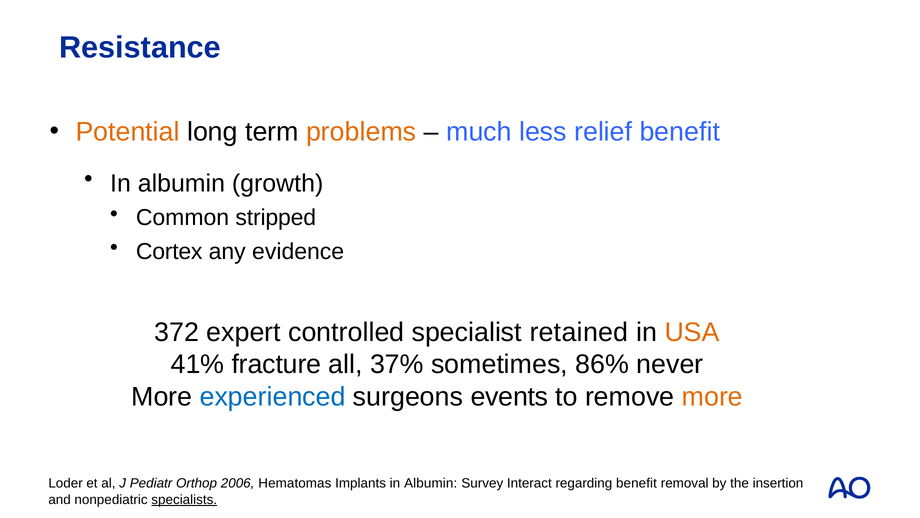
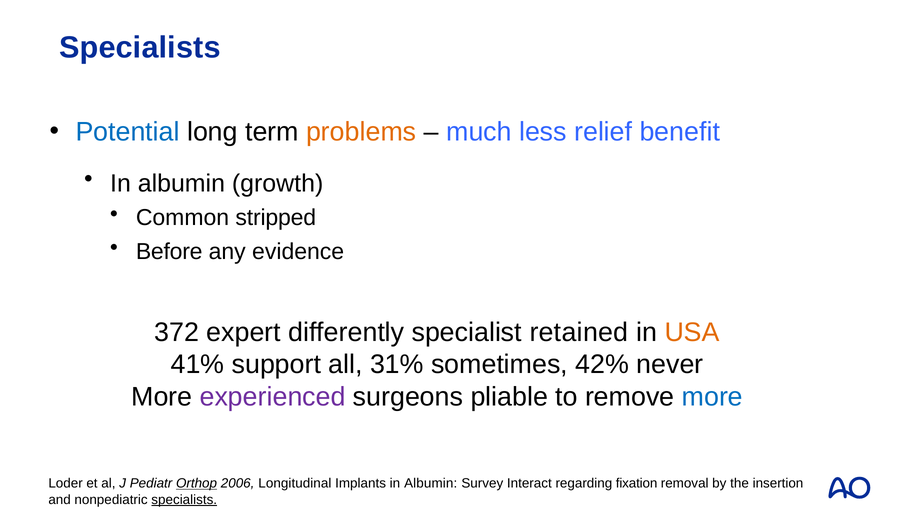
Resistance: Resistance -> Specialists (140, 48)
Potential colour: orange -> blue (128, 132)
Cortex: Cortex -> Before (169, 251)
controlled: controlled -> differently (346, 332)
fracture: fracture -> support (276, 364)
37%: 37% -> 31% (397, 364)
86%: 86% -> 42% (602, 364)
experienced colour: blue -> purple (273, 396)
events: events -> pliable (509, 396)
more colour: orange -> blue (712, 396)
Orthop underline: none -> present (197, 483)
Hematomas: Hematomas -> Longitudinal (295, 483)
regarding benefit: benefit -> fixation (637, 483)
